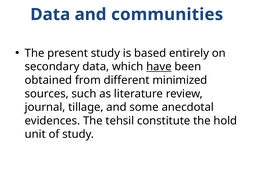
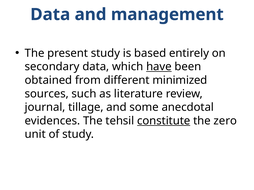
communities: communities -> management (167, 15)
constitute underline: none -> present (164, 121)
hold: hold -> zero (225, 121)
